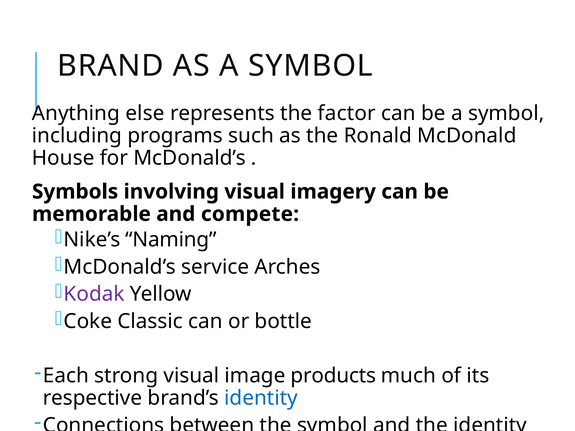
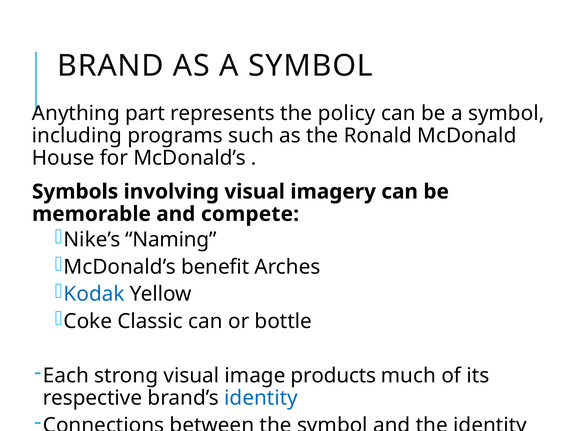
else: else -> part (145, 113)
factor: factor -> policy (347, 113)
service: service -> benefit (215, 267)
Kodak colour: purple -> blue (94, 294)
